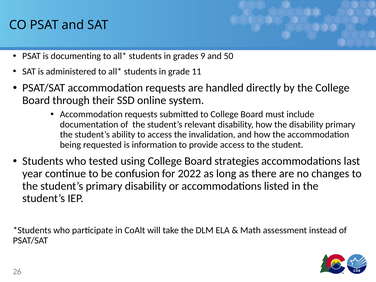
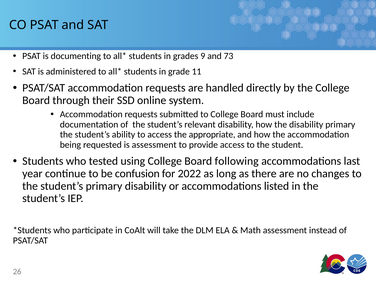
50: 50 -> 73 (229, 56)
invalidation: invalidation -> appropriate (212, 135)
is information: information -> assessment (154, 145)
strategies: strategies -> following (237, 161)
